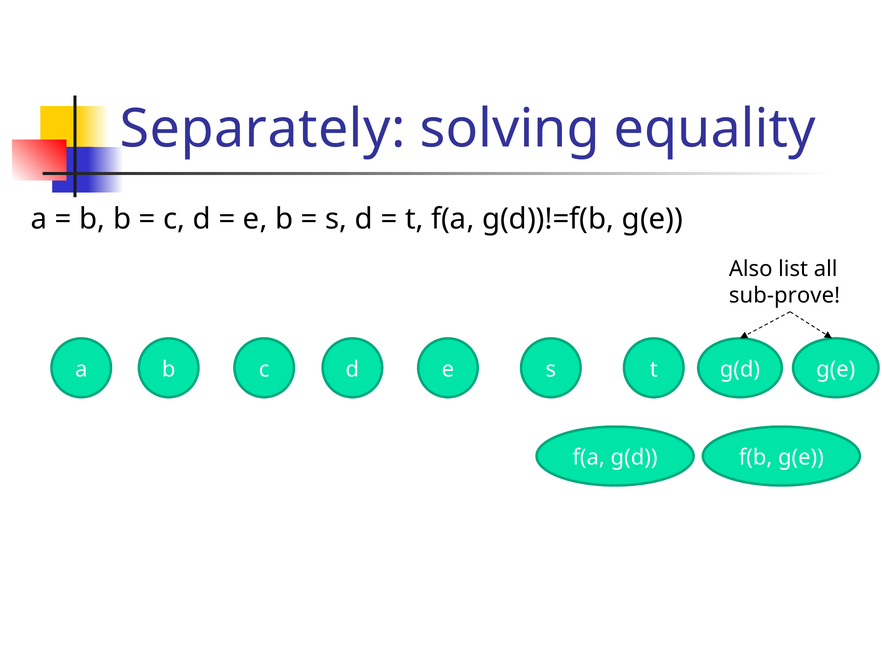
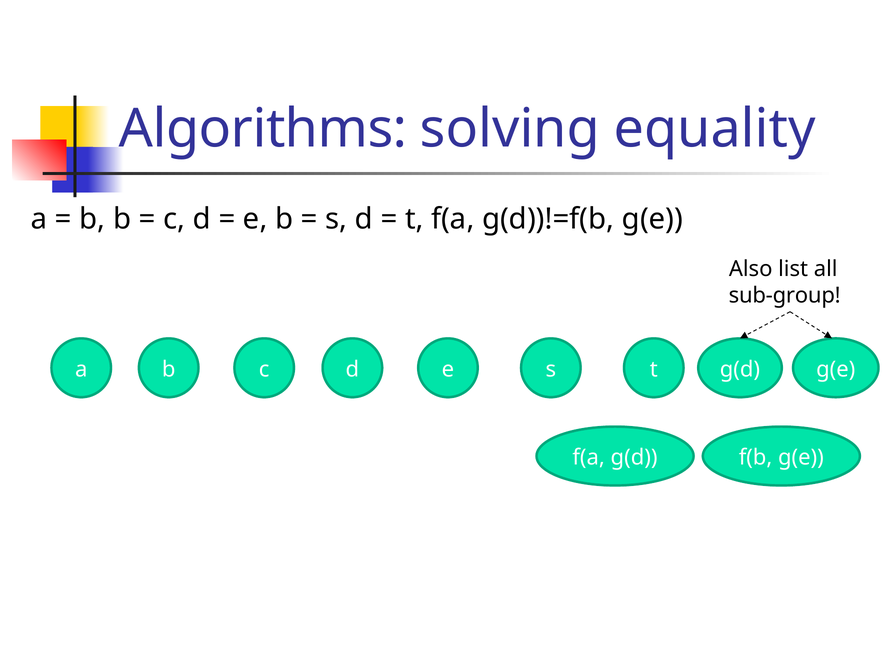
Separately: Separately -> Algorithms (263, 129)
sub-prove: sub-prove -> sub-group (785, 295)
